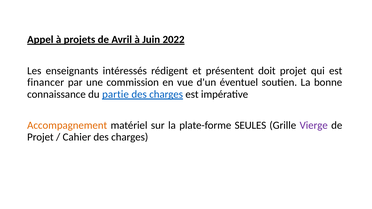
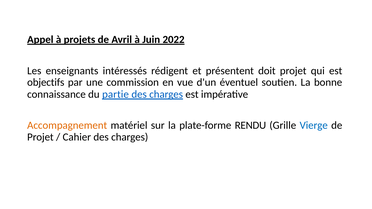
financer: financer -> objectifs (46, 82)
SEULES: SEULES -> RENDU (250, 126)
Vierge colour: purple -> blue (314, 126)
